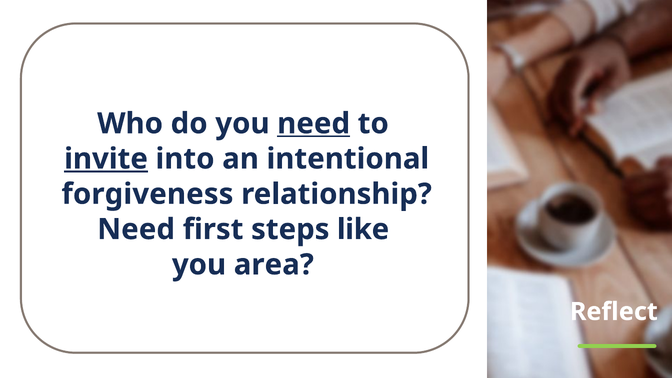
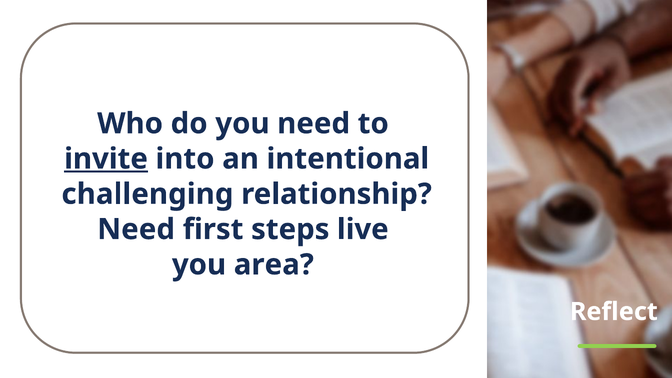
need underline: present -> none (314, 124)
forgiveness: forgiveness -> challenging (147, 194)
like: like -> live (363, 229)
